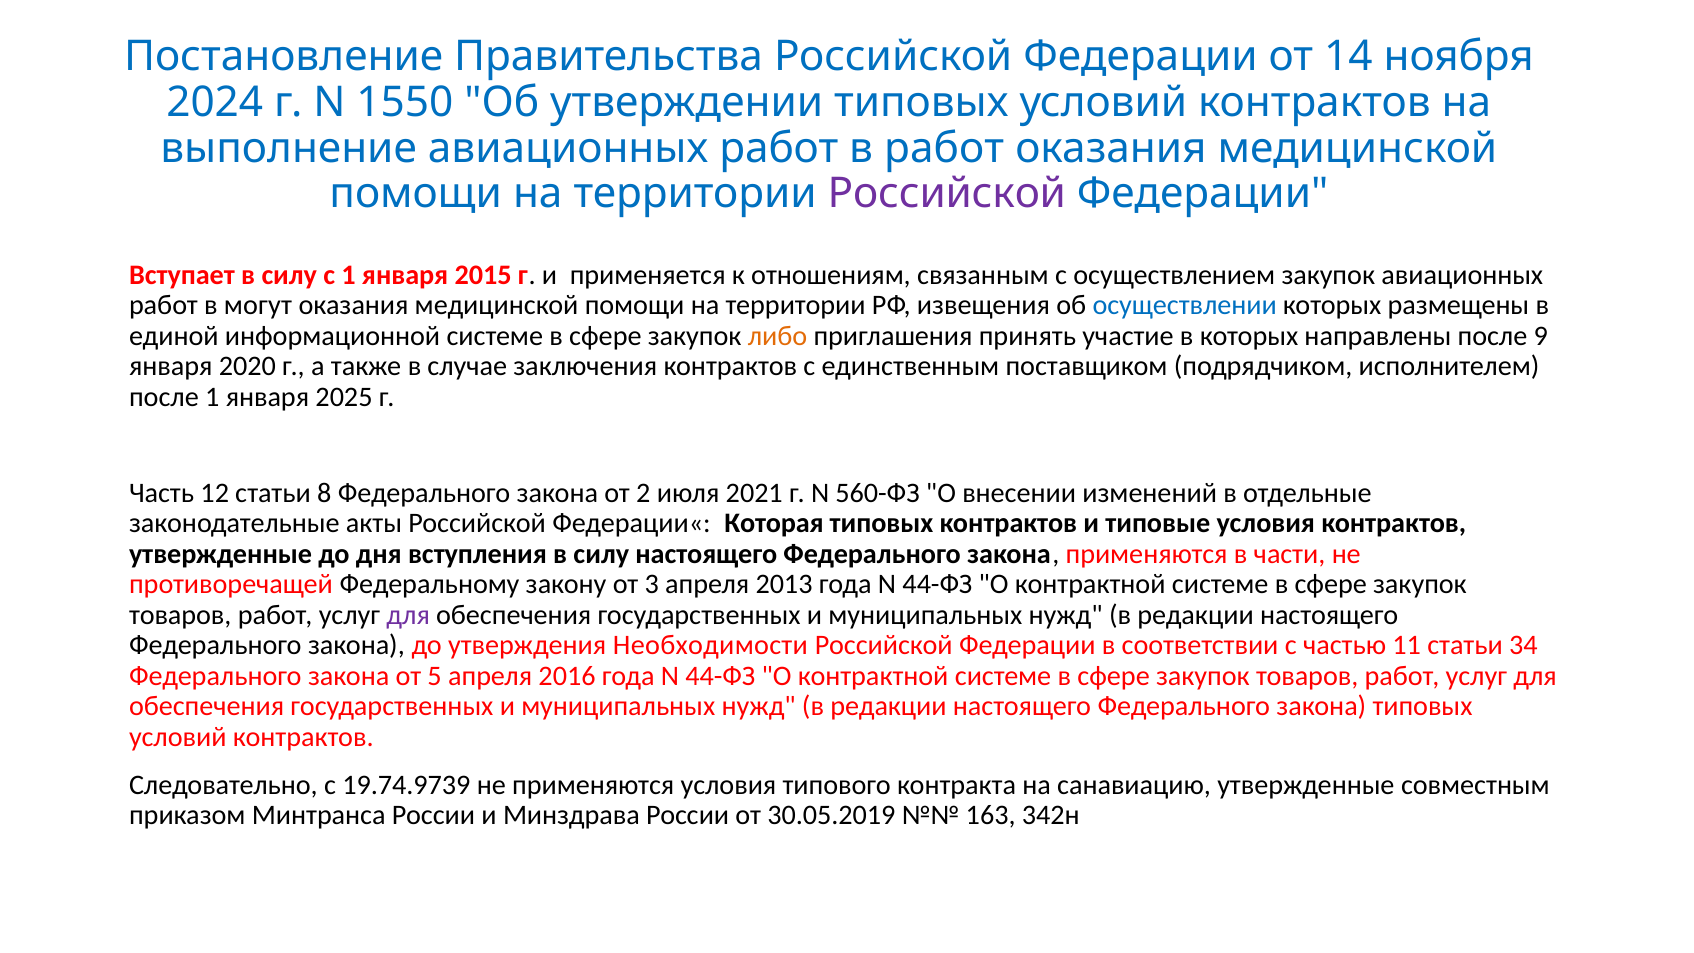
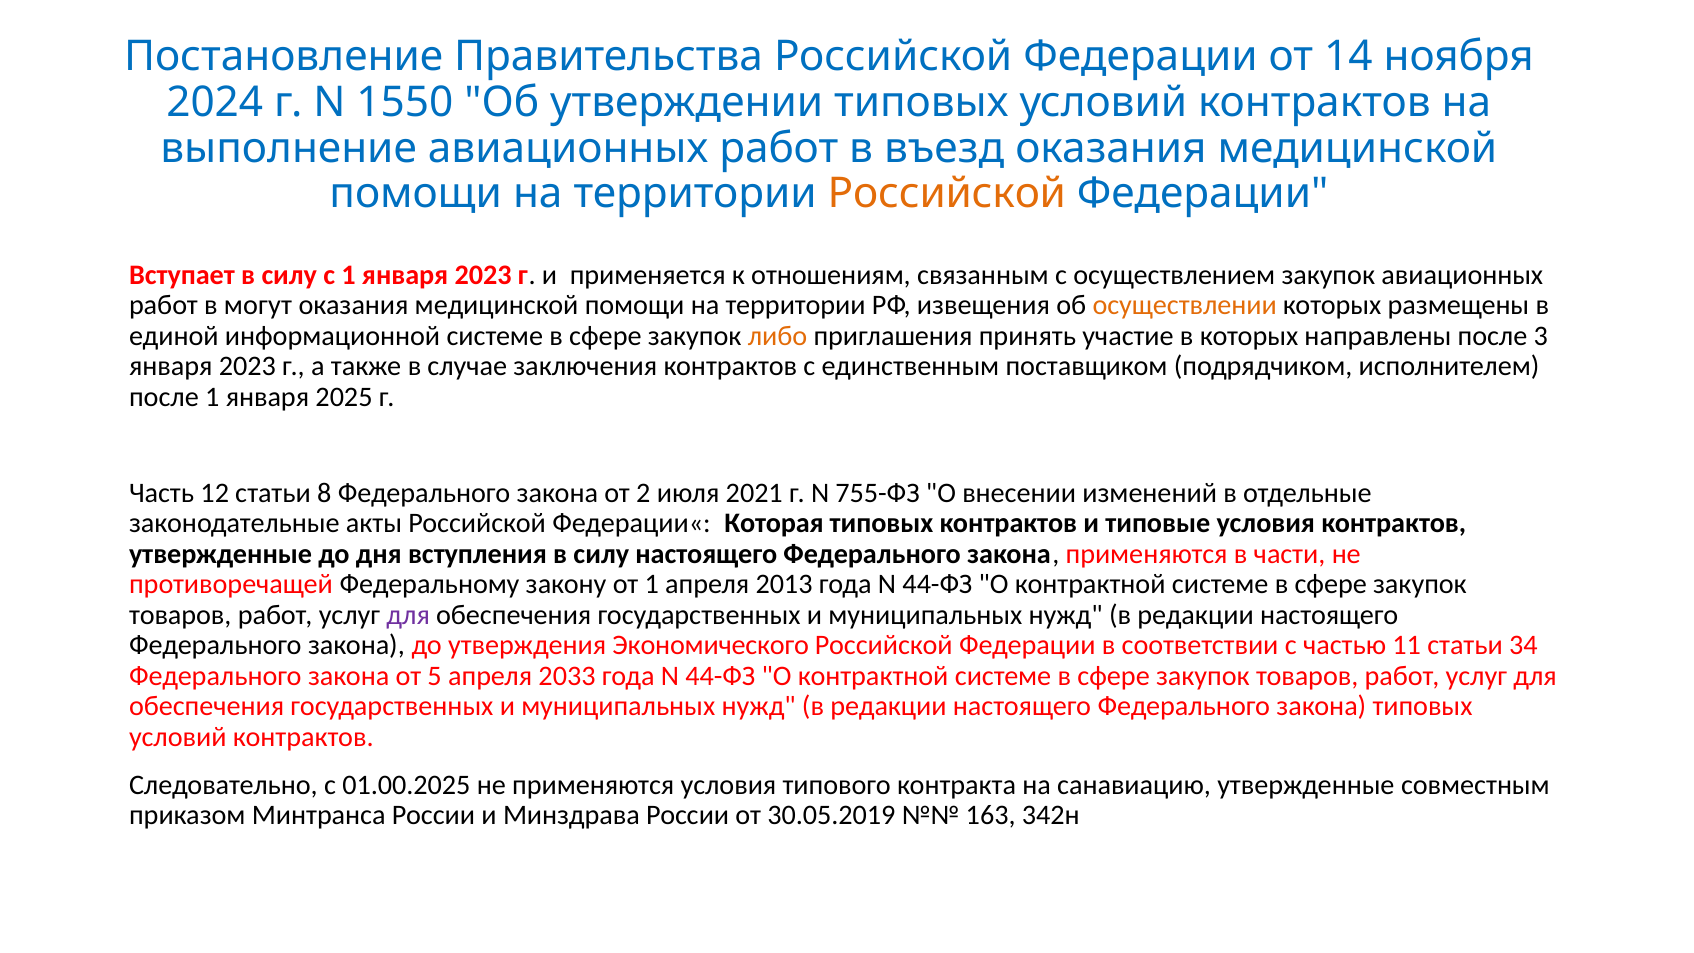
в работ: работ -> въезд (944, 148)
Российской colour: purple -> orange (947, 194)
1 января 2015: 2015 -> 2023 (483, 275)
осуществлении colour: blue -> orange (1185, 306)
9: 9 -> 3 (1541, 336)
2020: 2020 -> 2023 (247, 366)
560-ФЗ: 560-ФЗ -> 755-ФЗ (878, 493)
от 3: 3 -> 1 (652, 585)
Необходимости: Необходимости -> Экономического (711, 645)
2016: 2016 -> 2033 (567, 676)
19.74.9739: 19.74.9739 -> 01.00.2025 (406, 785)
